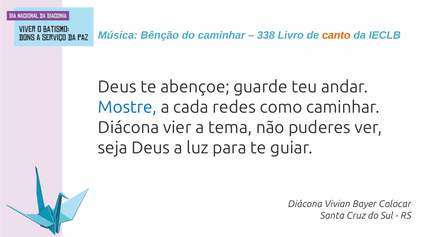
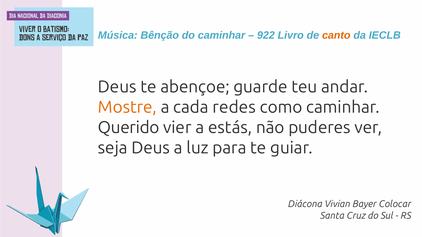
338: 338 -> 922 (266, 35)
Mostre colour: blue -> orange (127, 107)
Diácona: Diácona -> Querido (129, 128)
tema: tema -> estás (230, 128)
